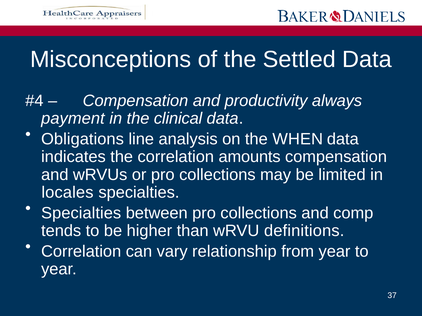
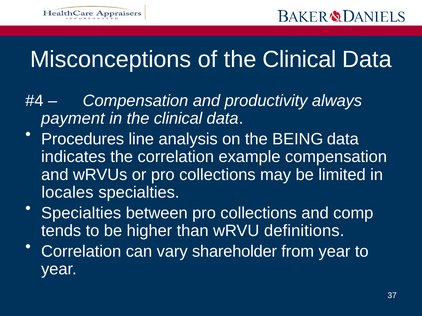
of the Settled: Settled -> Clinical (299, 60)
Obligations: Obligations -> Procedures (83, 139)
WHEN: WHEN -> BEING (298, 139)
amounts: amounts -> example (249, 157)
relationship: relationship -> shareholder (235, 252)
